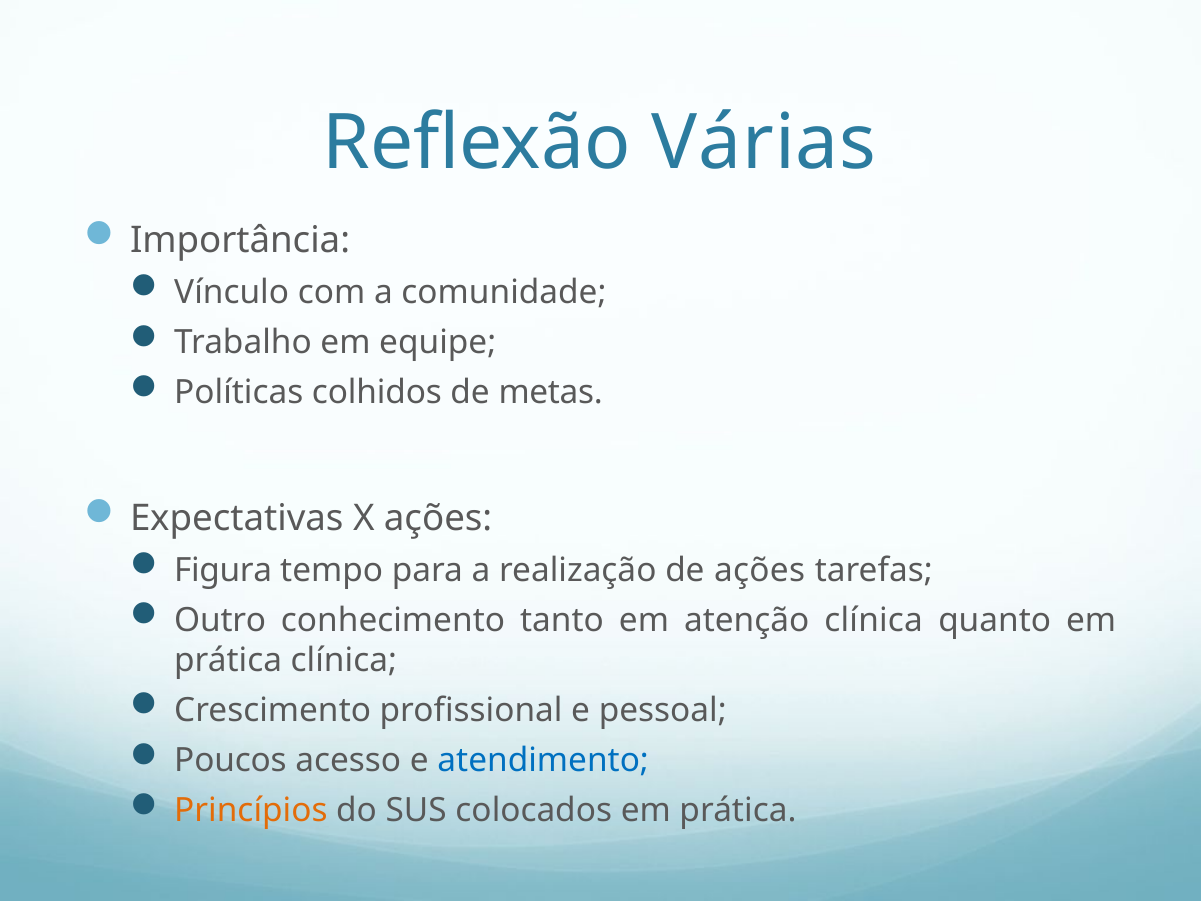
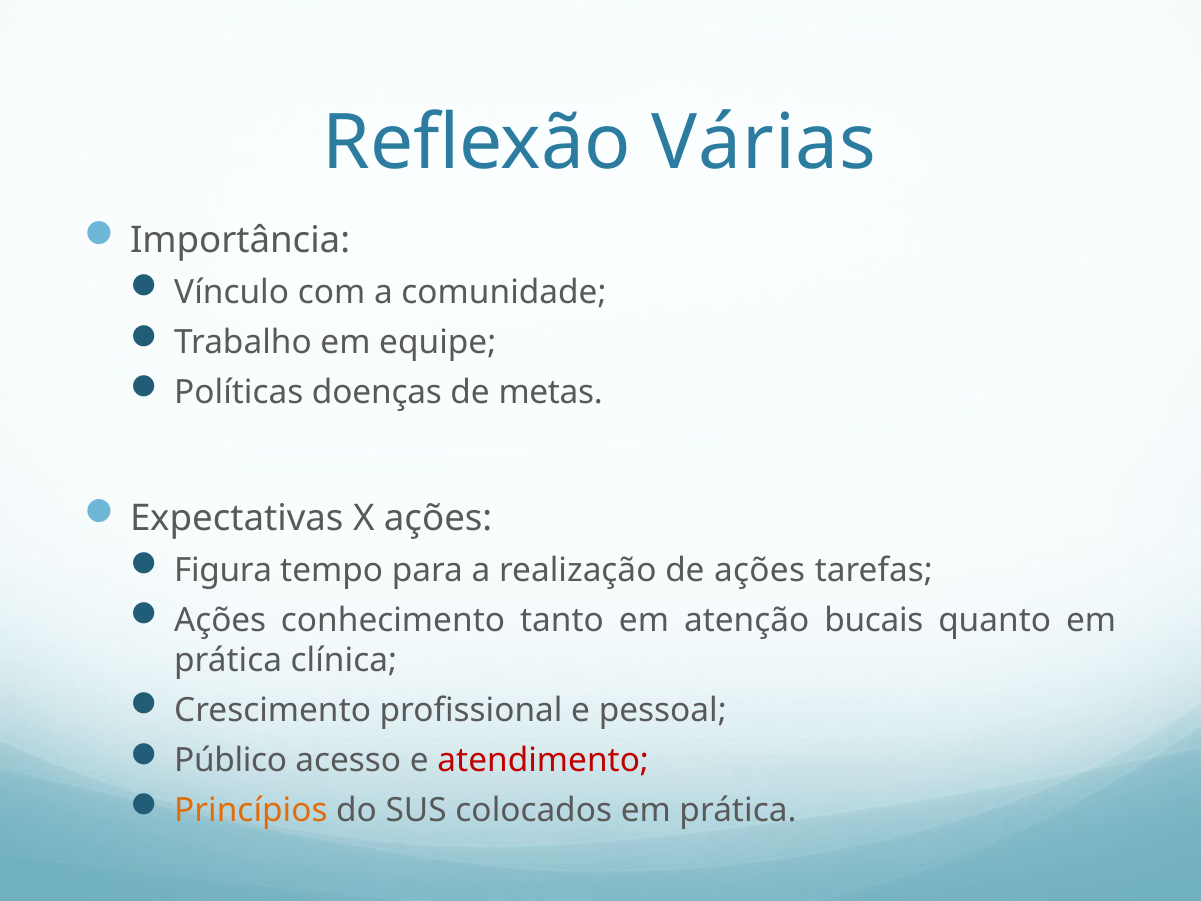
colhidos: colhidos -> doenças (377, 393)
Outro: Outro -> Ações (220, 620)
atenção clínica: clínica -> bucais (874, 620)
Poucos: Poucos -> Público (231, 761)
atendimento colour: blue -> red (543, 761)
